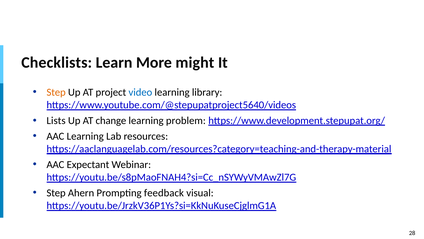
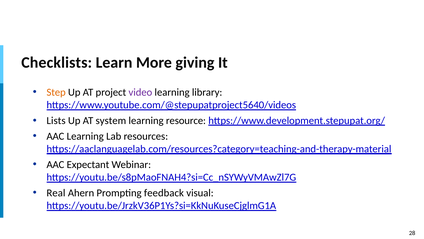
might: might -> giving (195, 62)
video colour: blue -> purple (140, 92)
change: change -> system (111, 120)
problem: problem -> resource (186, 120)
Step: Step -> Real (56, 193)
